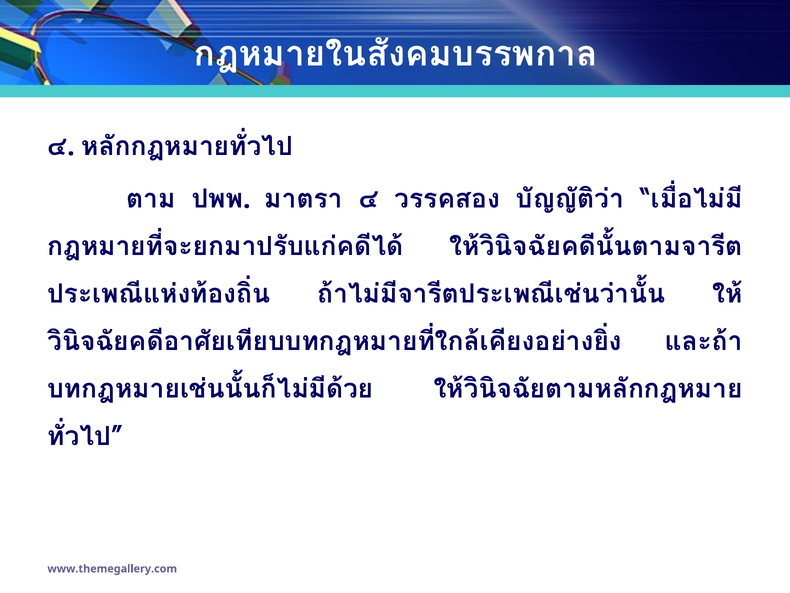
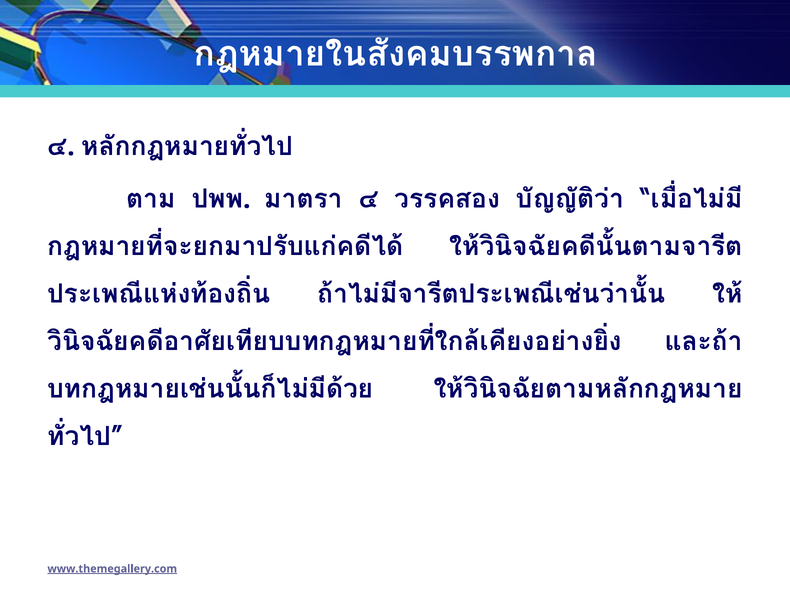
www.themegallery.com underline: none -> present (112, 568)
